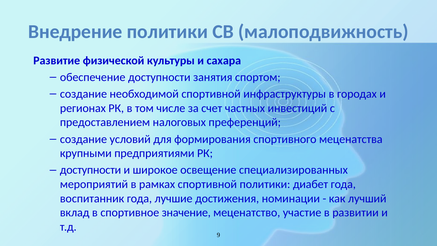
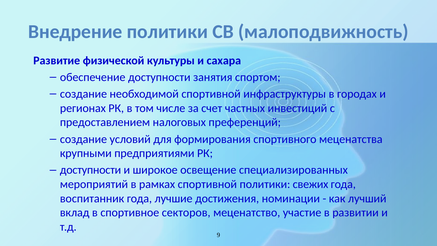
диабет: диабет -> свежих (311, 184)
значение: значение -> секторов (186, 213)
